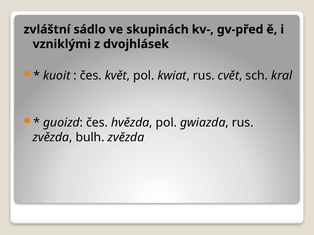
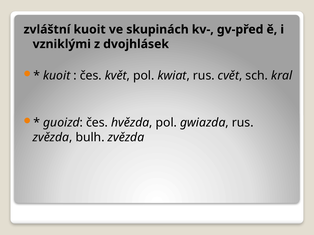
zvláštní sádlo: sádlo -> kuoit (90, 30)
